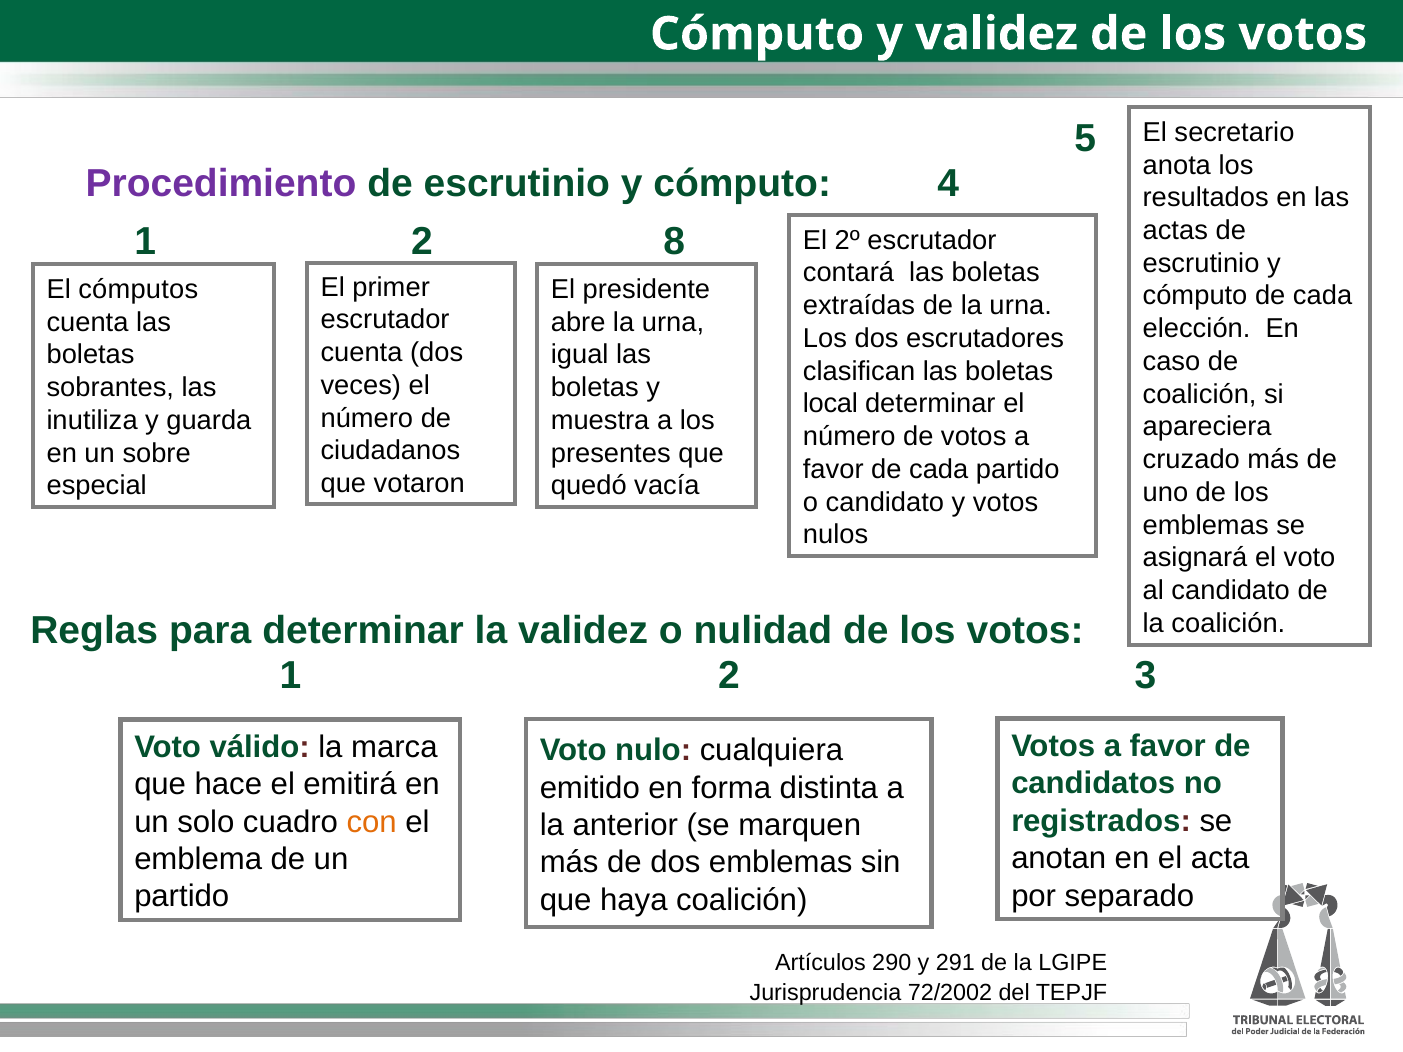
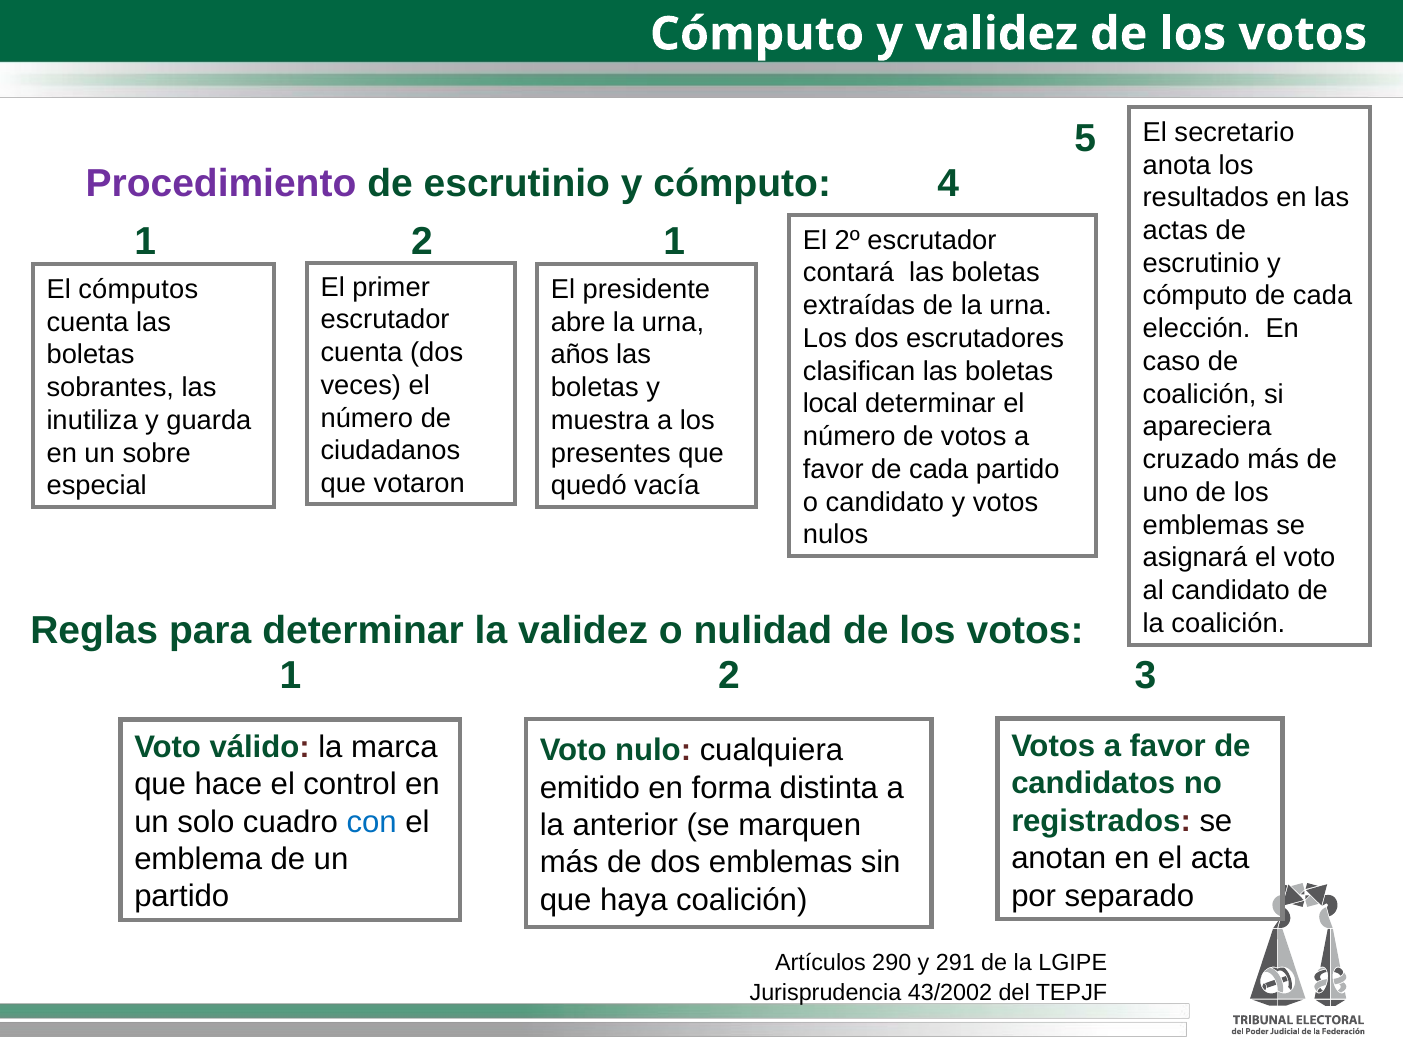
2 8: 8 -> 1 (674, 241)
igual: igual -> años (580, 355)
emitirá: emitirá -> control (350, 785)
con colour: orange -> blue (372, 822)
72/2002: 72/2002 -> 43/2002 (950, 993)
